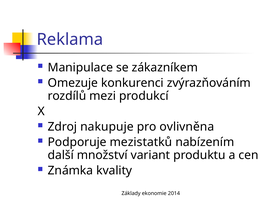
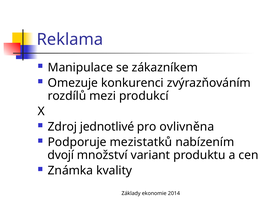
nakupuje: nakupuje -> jednotlivé (107, 126)
další: další -> dvojí (61, 155)
